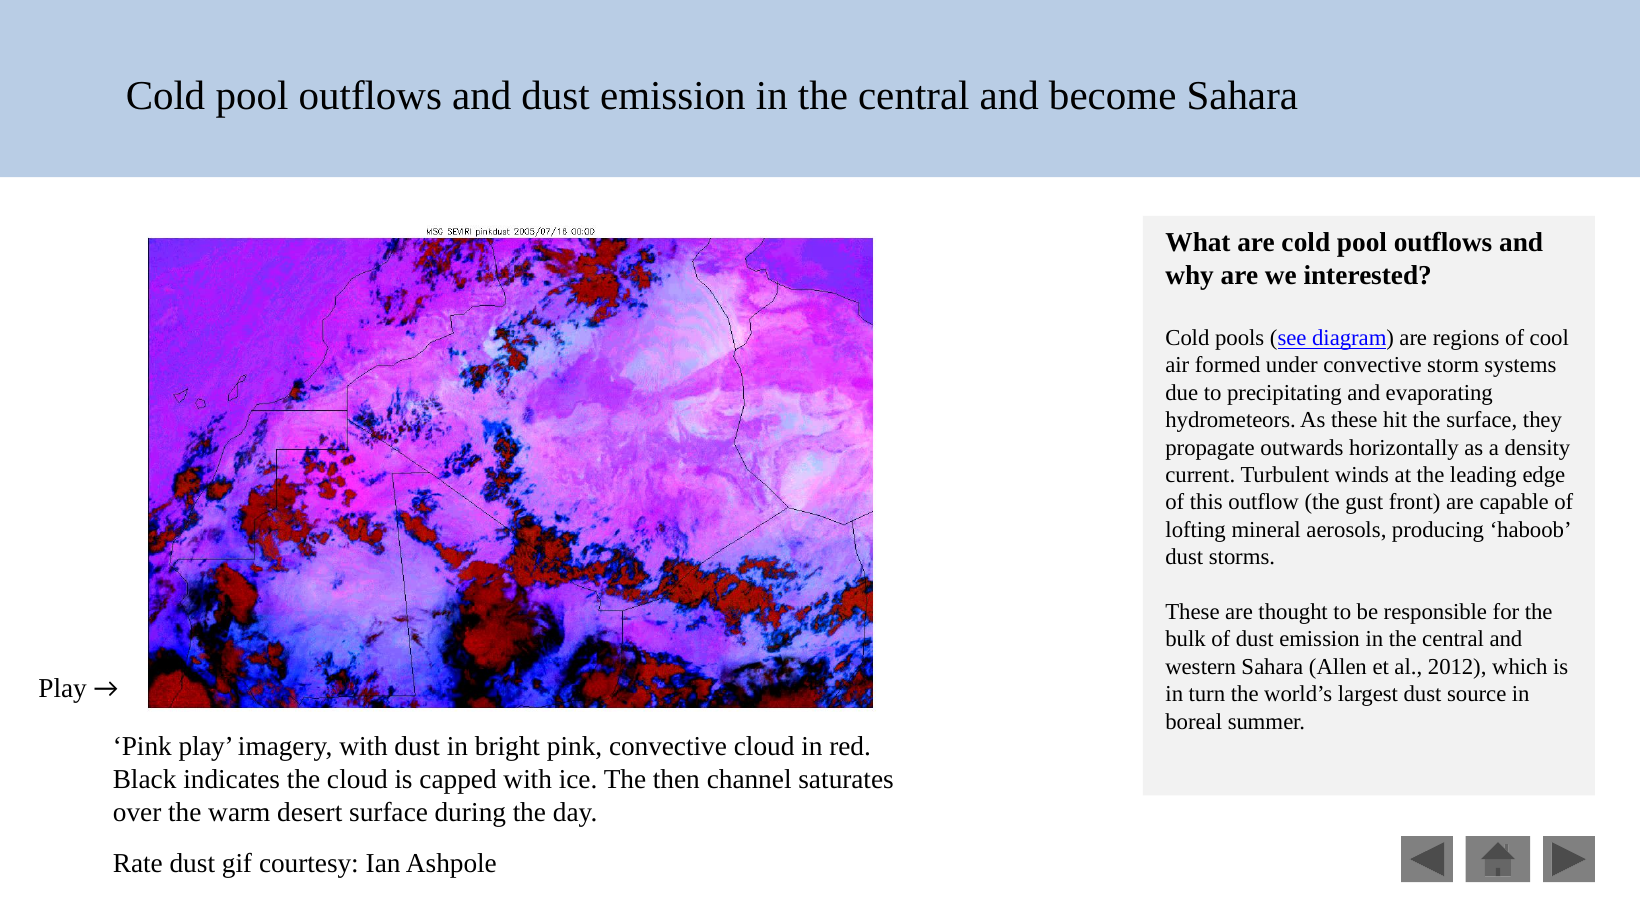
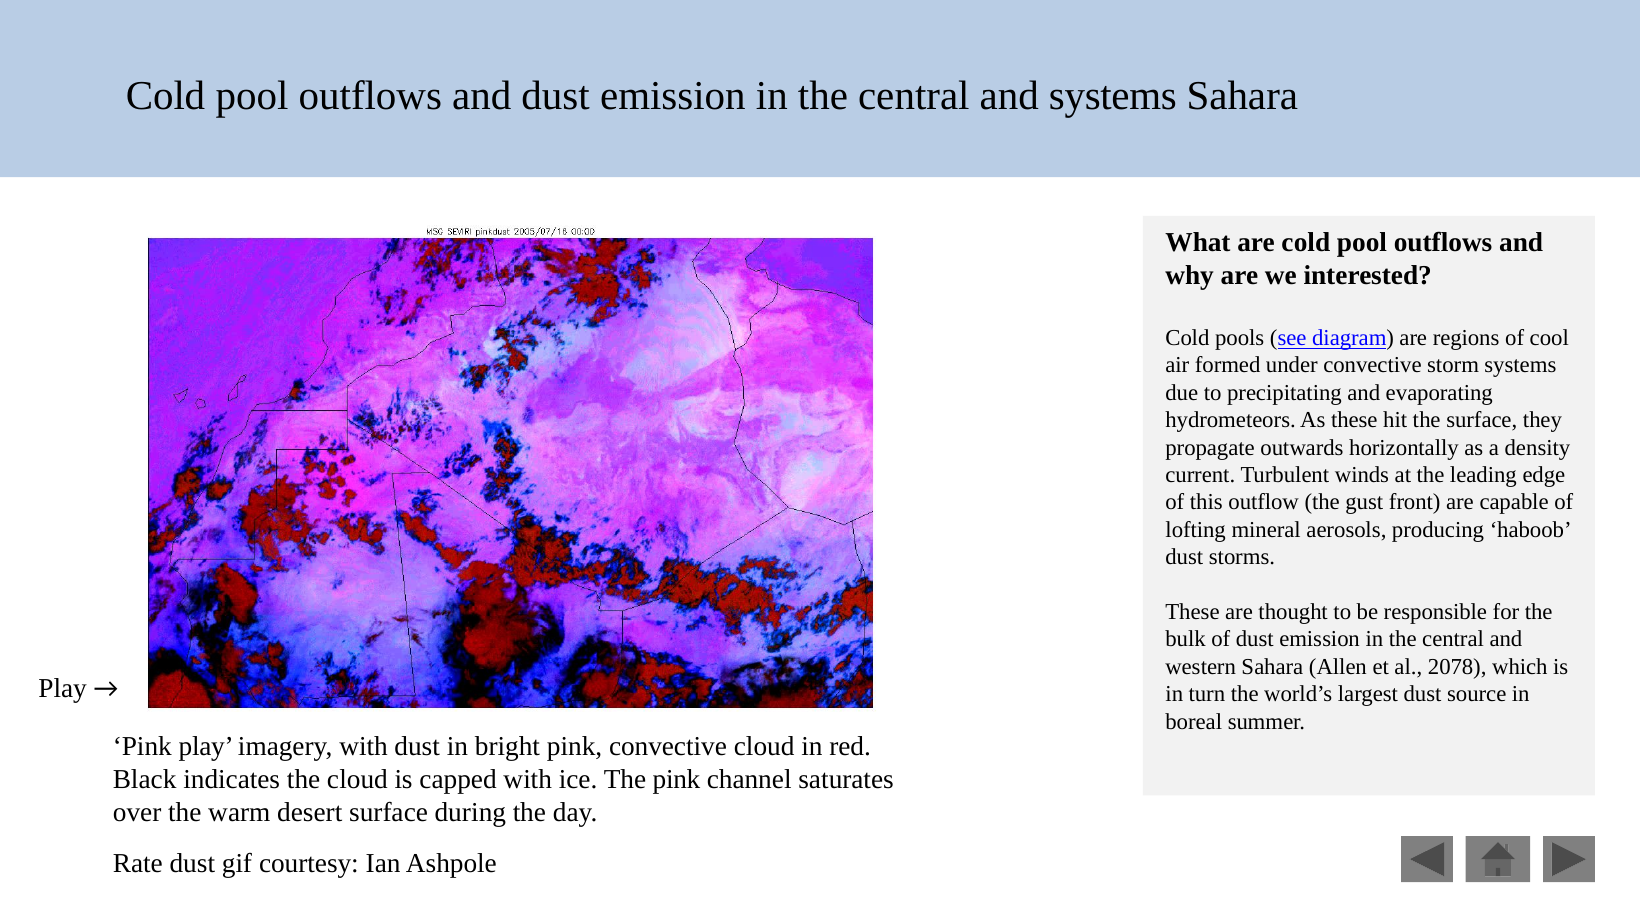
and become: become -> systems (1113, 96)
2012: 2012 -> 2078 (1457, 666)
The then: then -> pink (677, 779)
